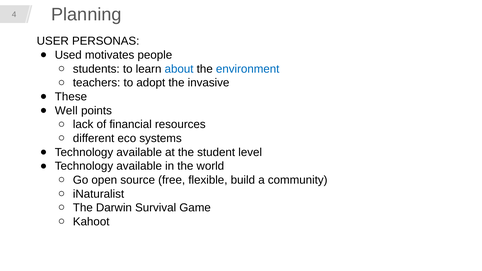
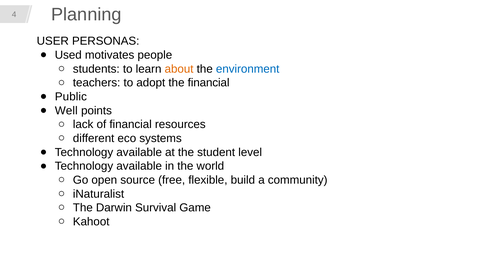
about colour: blue -> orange (179, 69)
the invasive: invasive -> financial (209, 83)
These: These -> Public (71, 97)
